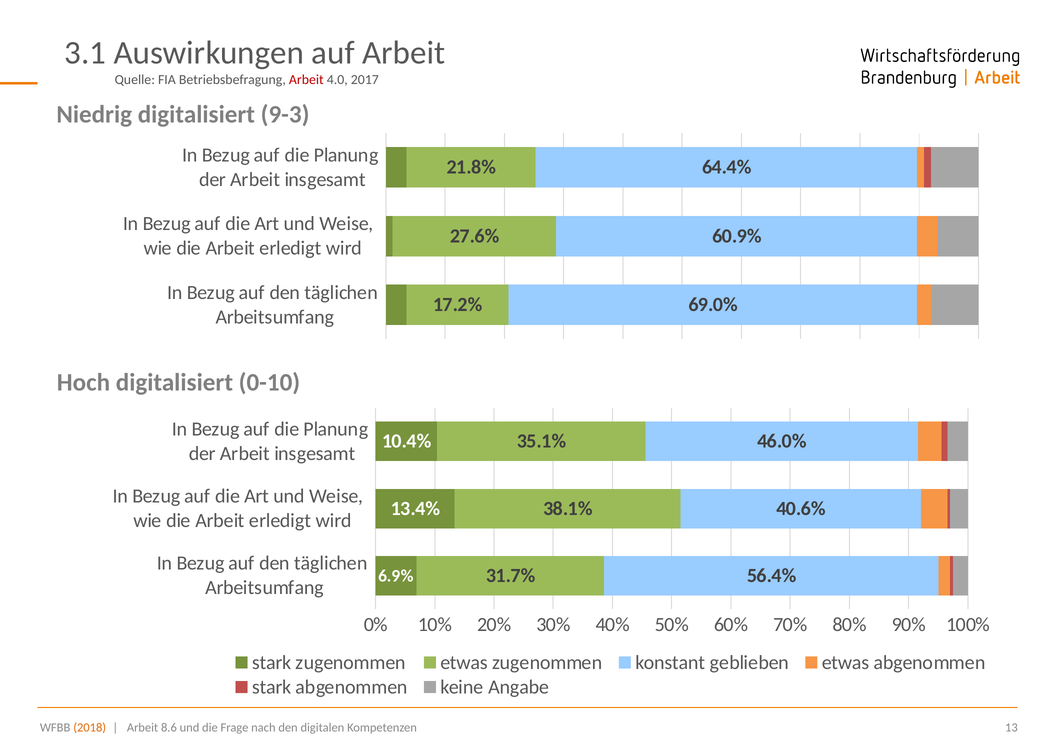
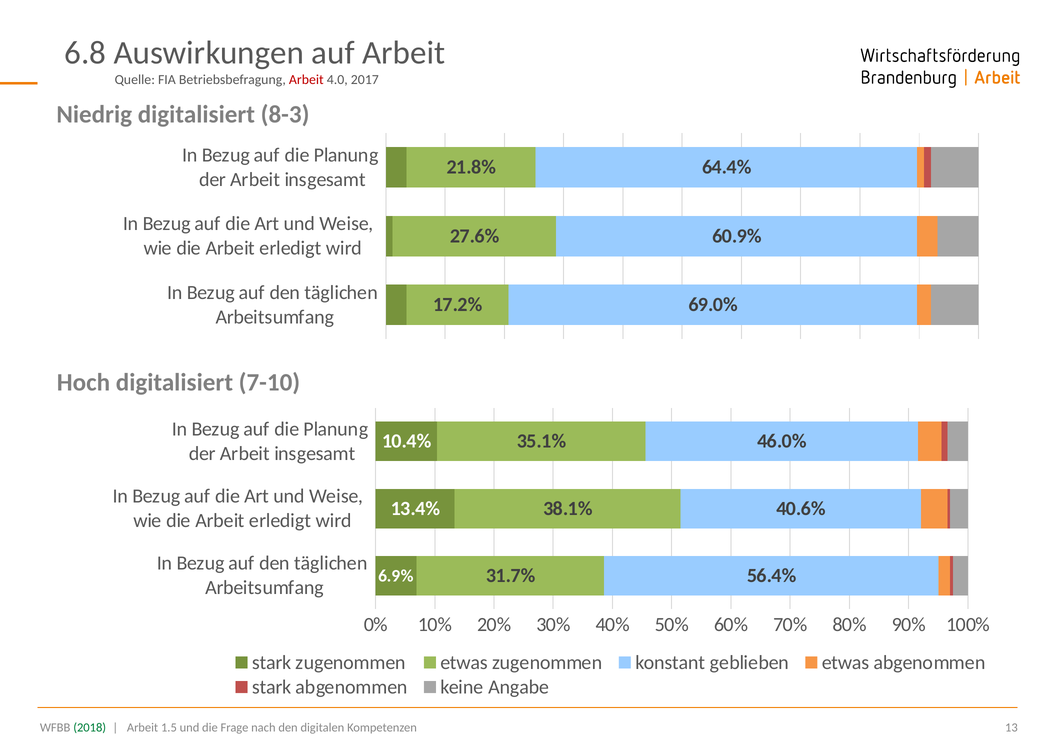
3.1: 3.1 -> 6.8 (85, 53)
9-3: 9-3 -> 8-3 (285, 114)
0-10: 0-10 -> 7-10 (269, 383)
2018 colour: orange -> green (90, 727)
8.6: 8.6 -> 1.5 (169, 727)
